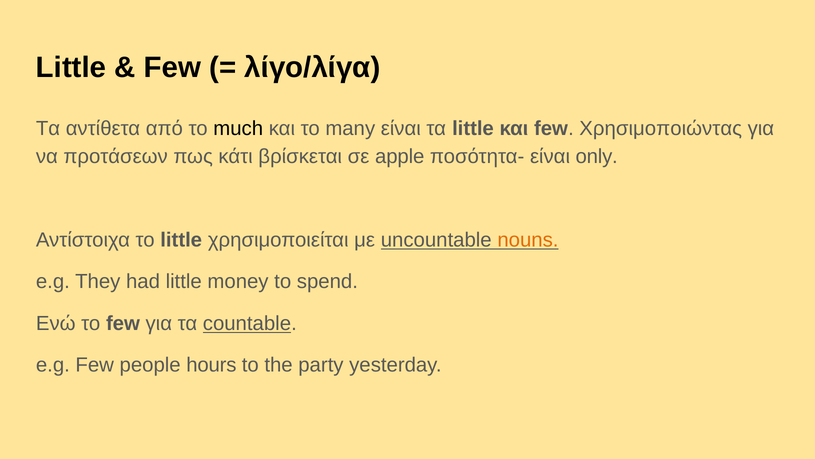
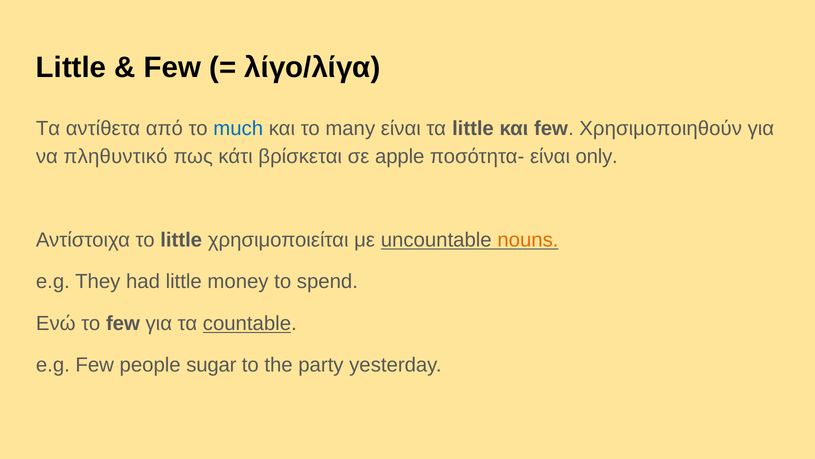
much colour: black -> blue (238, 128)
Χρησιμοποιώντας: Χρησιμοποιώντας -> Χρησιμοποιηθούν (661, 128)
προτάσεων: προτάσεων -> πληθυντικό (115, 156)
hours: hours -> sugar (211, 365)
